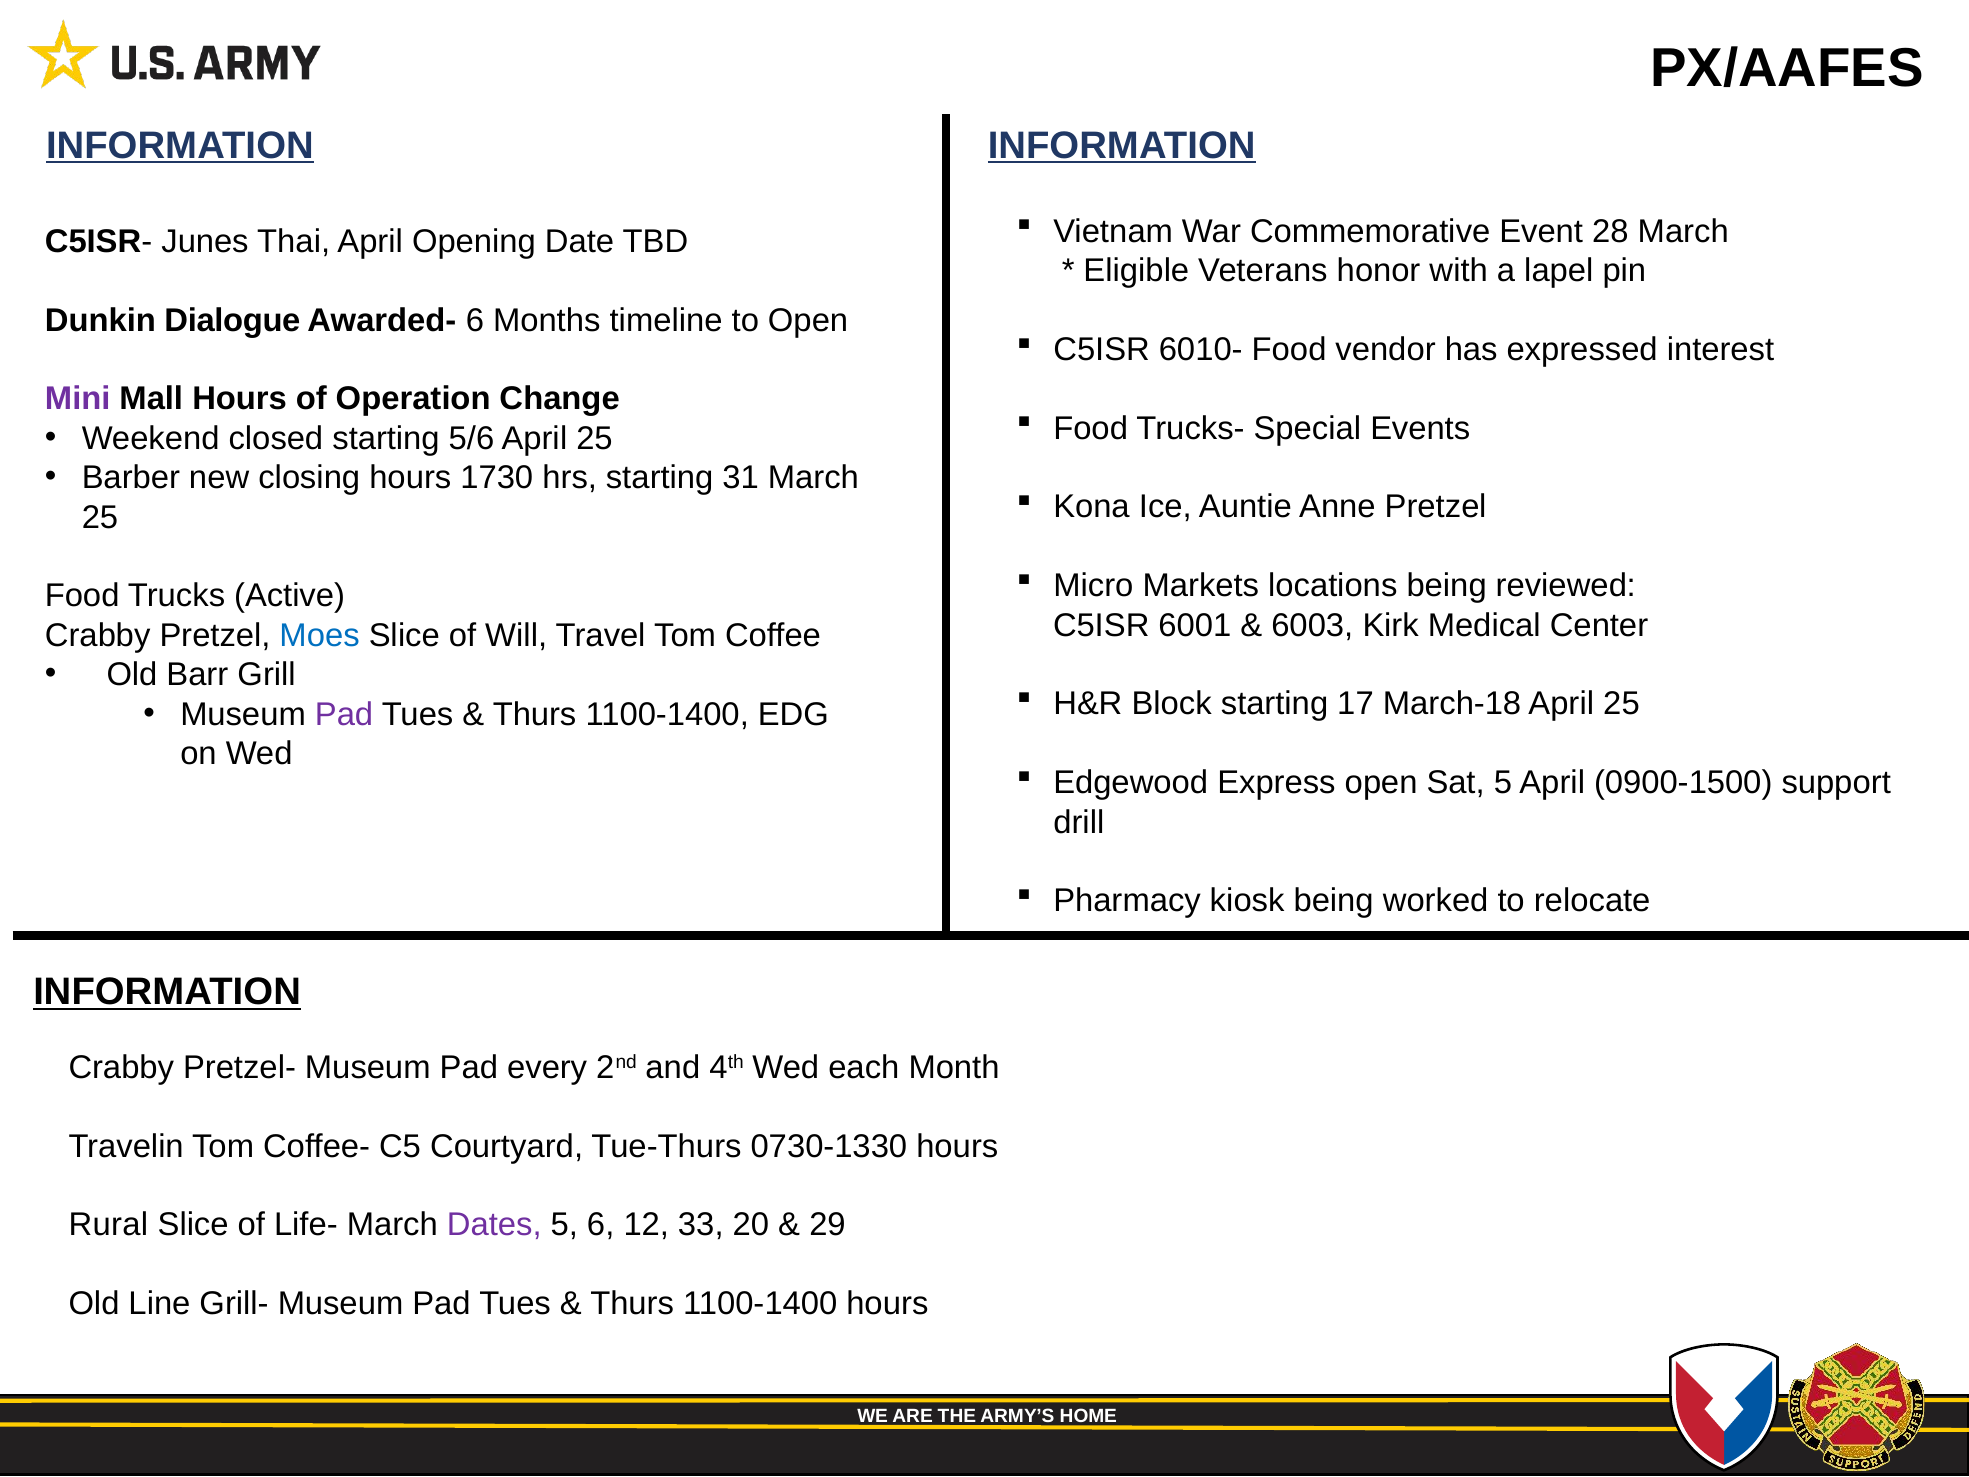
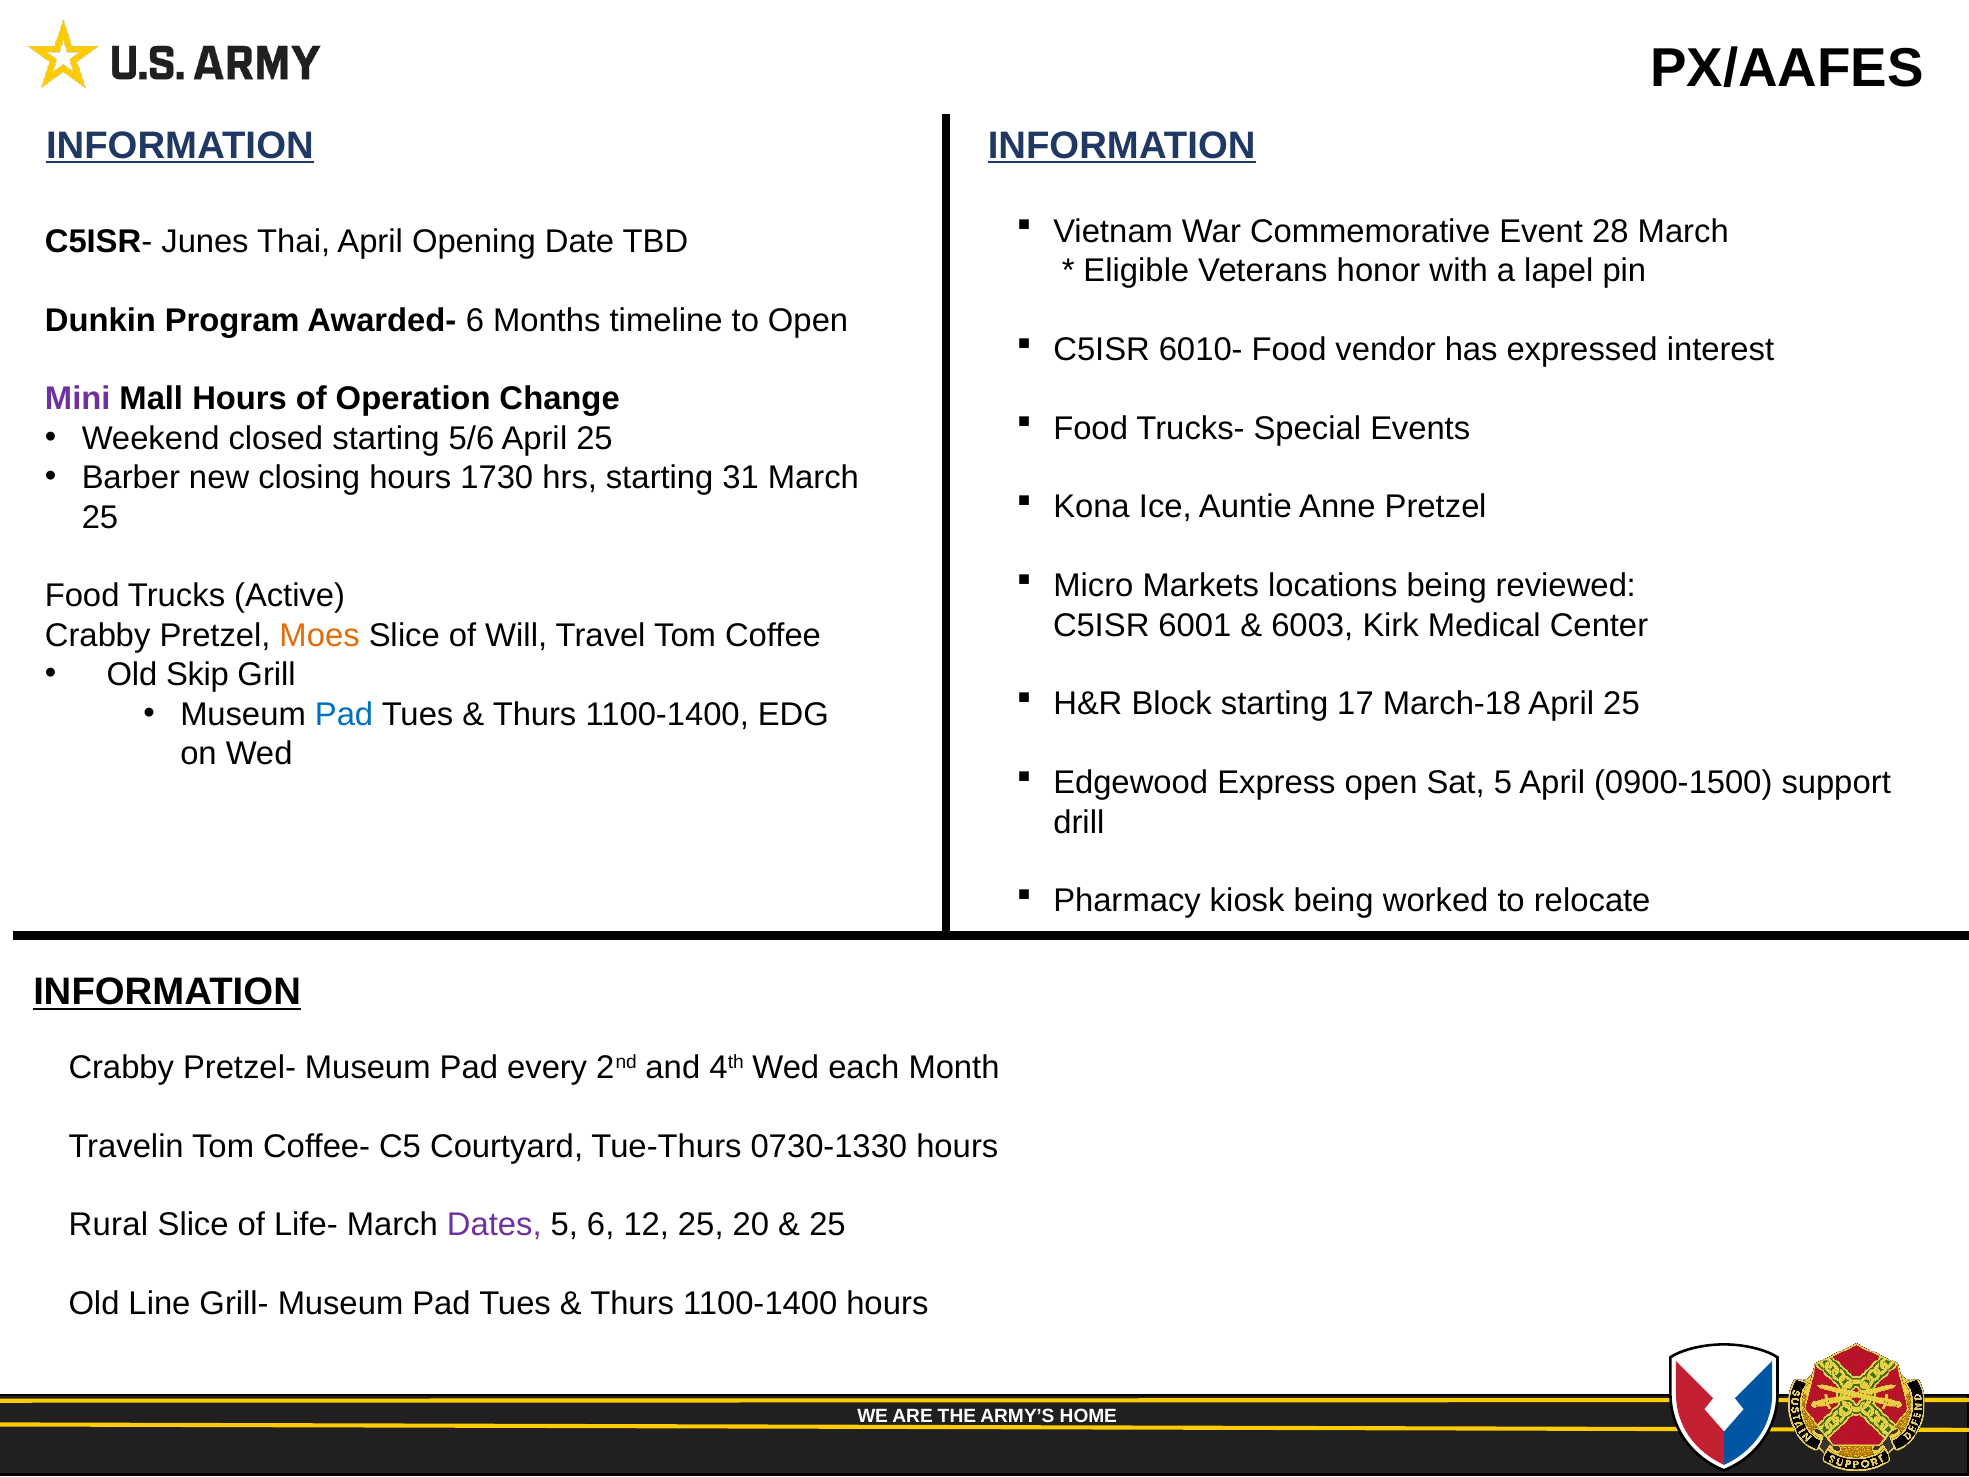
Dialogue: Dialogue -> Program (232, 320)
Moes colour: blue -> orange (320, 635)
Barr: Barr -> Skip (198, 675)
Pad colour: purple -> blue (344, 714)
12 33: 33 -> 25 (701, 1225)
29: 29 -> 25 (827, 1225)
